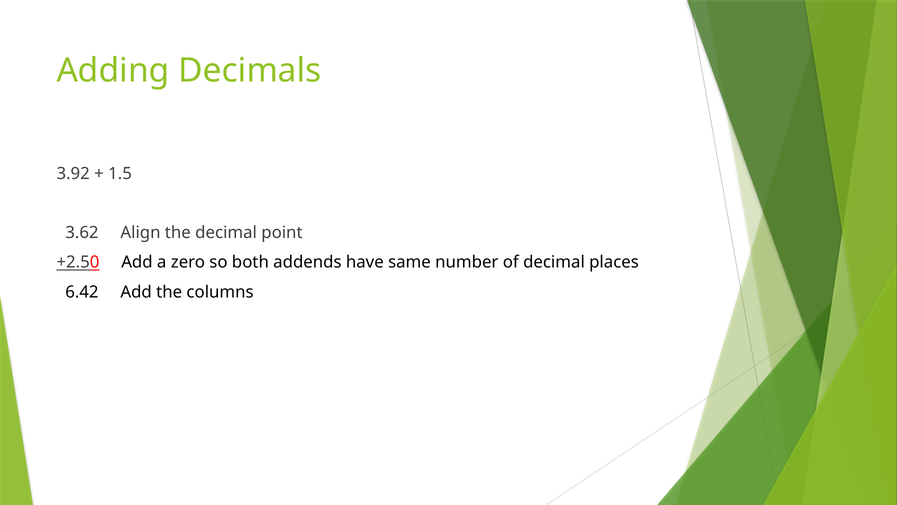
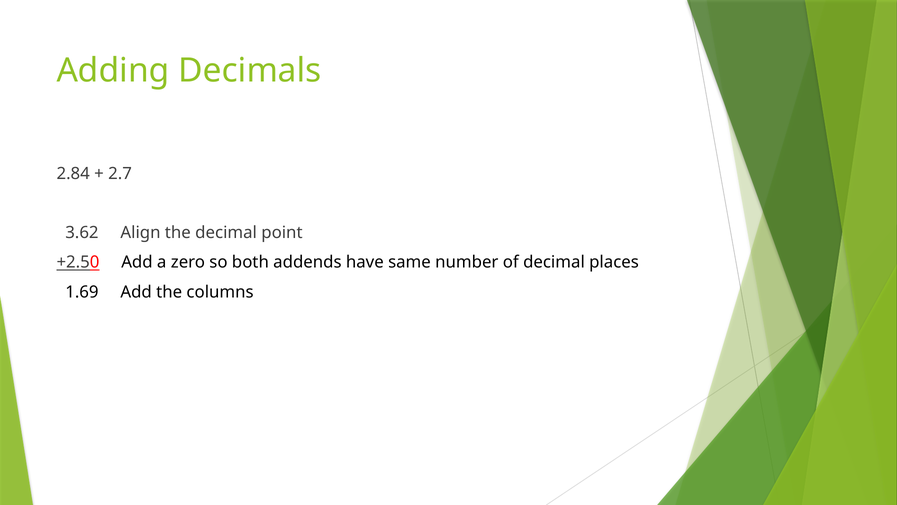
3.92: 3.92 -> 2.84 (73, 174)
1.5: 1.5 -> 2.7 (120, 174)
6.42: 6.42 -> 1.69 (82, 292)
